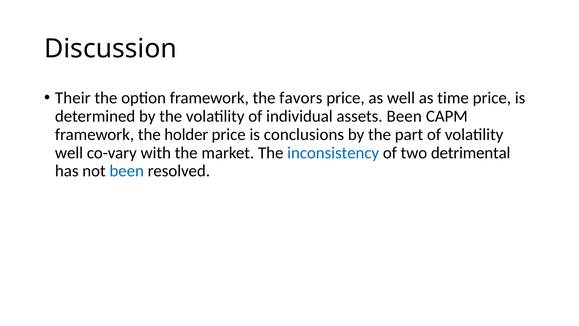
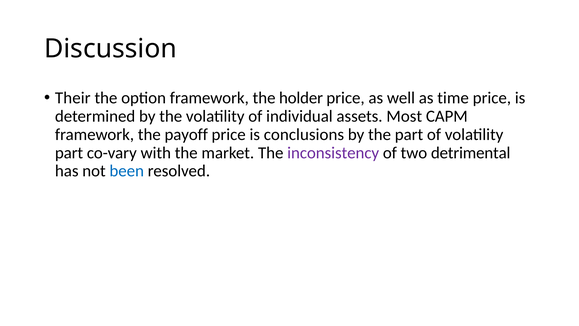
favors: favors -> holder (301, 98)
assets Been: Been -> Most (404, 116)
holder: holder -> payoff (186, 134)
well: well -> part (69, 153)
inconsistency colour: blue -> purple (333, 153)
